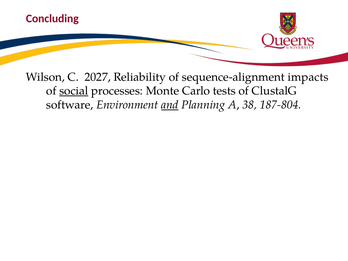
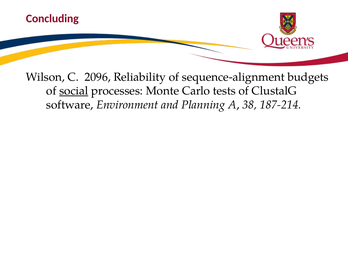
2027: 2027 -> 2096 (98, 77)
impacts: impacts -> budgets (308, 77)
and underline: present -> none (170, 105)
187-804: 187-804 -> 187-214 (281, 105)
